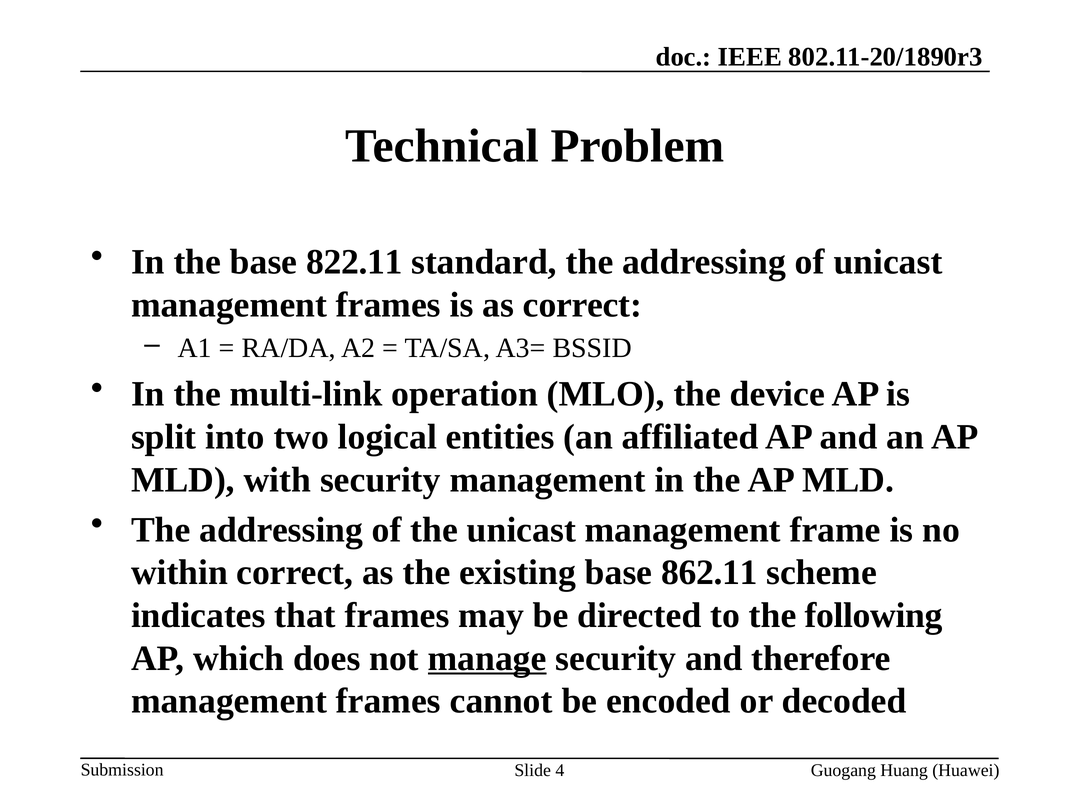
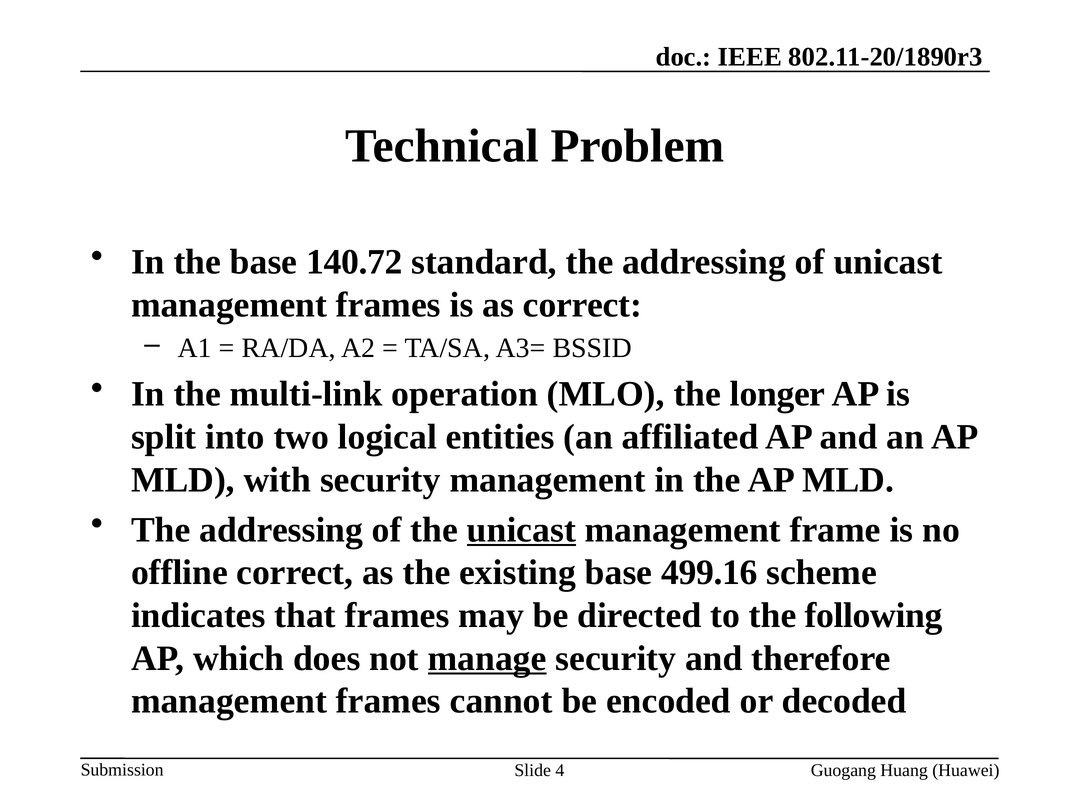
822.11: 822.11 -> 140.72 (354, 262)
device: device -> longer (778, 394)
unicast underline: none -> present (521, 529)
within: within -> offline (179, 572)
862.11: 862.11 -> 499.16 (709, 572)
